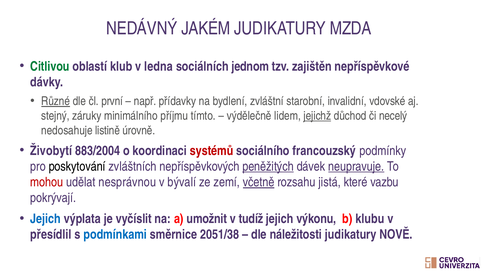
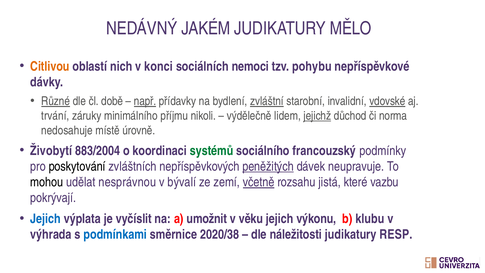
MZDA: MZDA -> MĚLO (351, 28)
Citlivou colour: green -> orange (50, 66)
klub: klub -> nich (121, 66)
ledna: ledna -> konci (159, 66)
jednom: jednom -> nemoci (250, 66)
zajištěn: zajištěn -> pohybu (312, 66)
první: první -> době (112, 101)
např underline: none -> present (145, 101)
zvláštní underline: none -> present (267, 101)
vdovské underline: none -> present (387, 101)
stejný: stejný -> trvání (55, 116)
tímto: tímto -> nikoli (203, 116)
necelý: necelý -> norma (393, 116)
listině: listině -> místě (108, 130)
systémů colour: red -> green (212, 151)
neupravuje underline: present -> none (356, 166)
mohou colour: red -> black (47, 182)
tudíž: tudíž -> věku (251, 219)
přesídlil: přesídlil -> výhrada (51, 234)
2051/38: 2051/38 -> 2020/38 (220, 234)
NOVĚ: NOVĚ -> RESP (396, 234)
